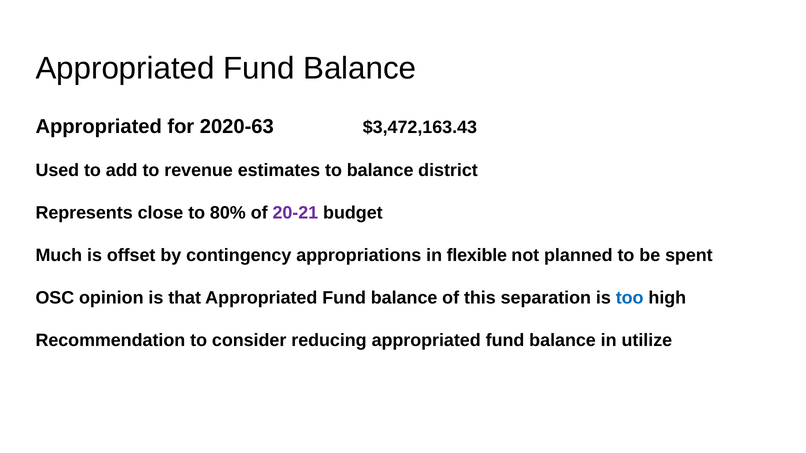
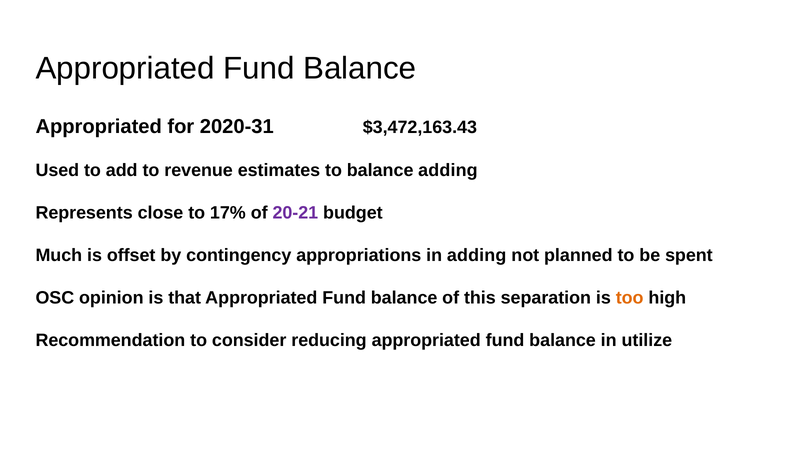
2020-63: 2020-63 -> 2020-31 (237, 127)
balance district: district -> adding (448, 171)
80%: 80% -> 17% (228, 213)
in flexible: flexible -> adding (477, 256)
too colour: blue -> orange (630, 298)
